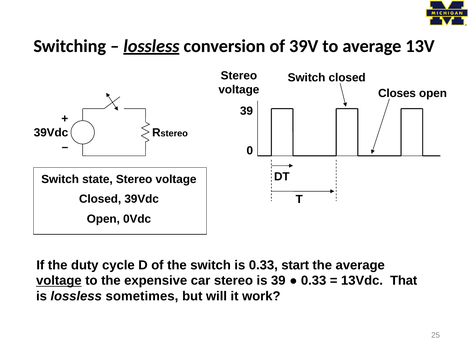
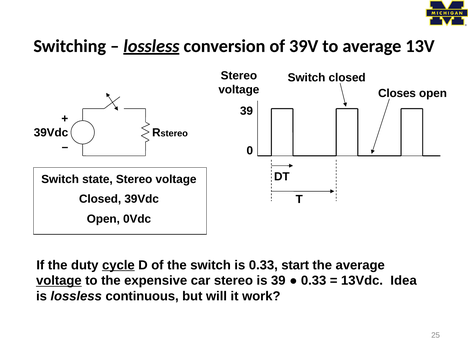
cycle underline: none -> present (118, 265)
That: That -> Idea (404, 281)
sometimes: sometimes -> continuous (142, 296)
